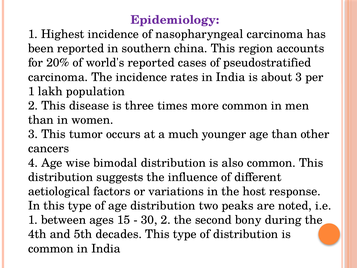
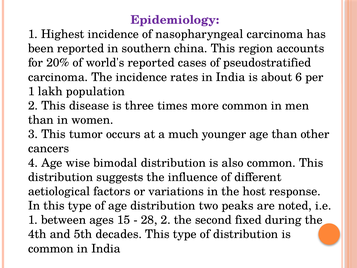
about 3: 3 -> 6 (299, 77)
30: 30 -> 28 (149, 220)
bony: bony -> fixed (248, 220)
